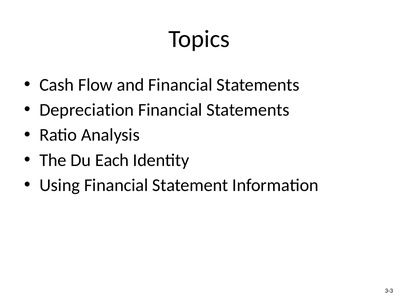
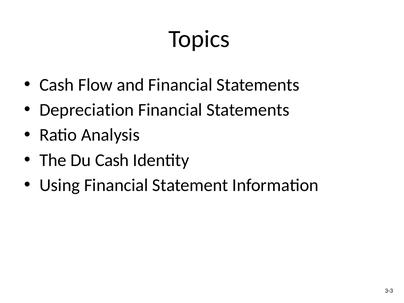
Du Each: Each -> Cash (112, 160)
